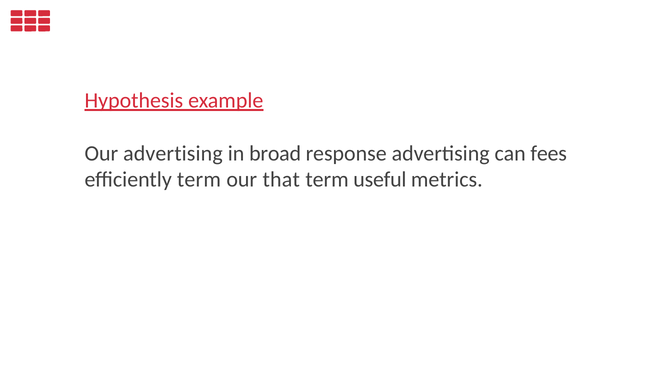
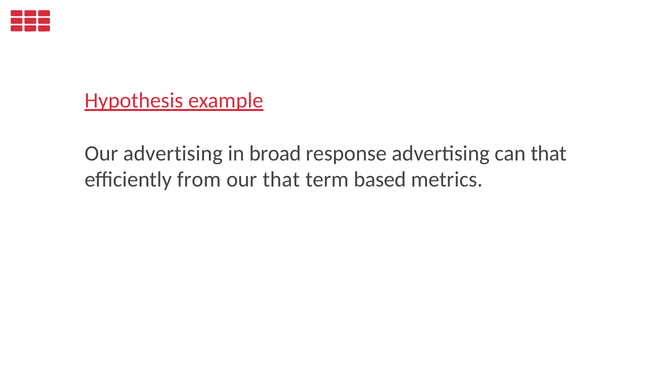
can fees: fees -> that (549, 153)
efficiently term: term -> from (199, 180)
useful: useful -> based (380, 180)
